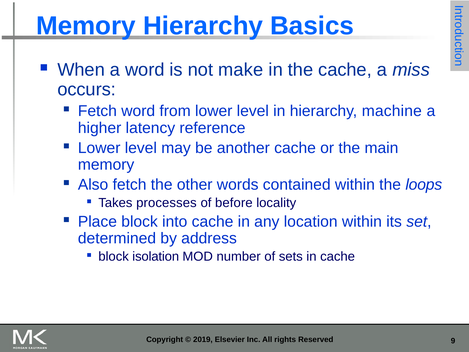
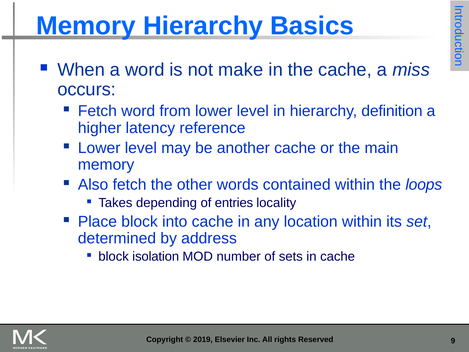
machine: machine -> definition (392, 111)
processes: processes -> depending (166, 203)
before: before -> entries (234, 203)
